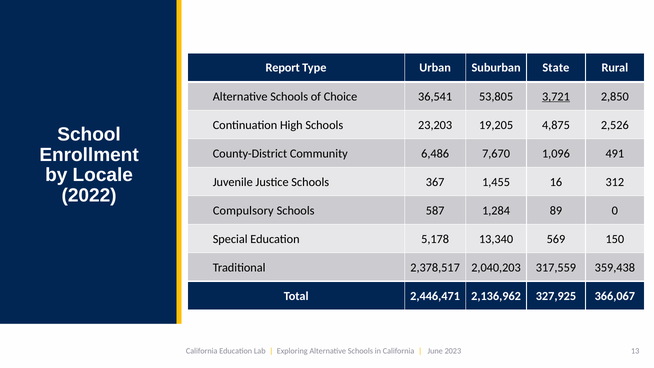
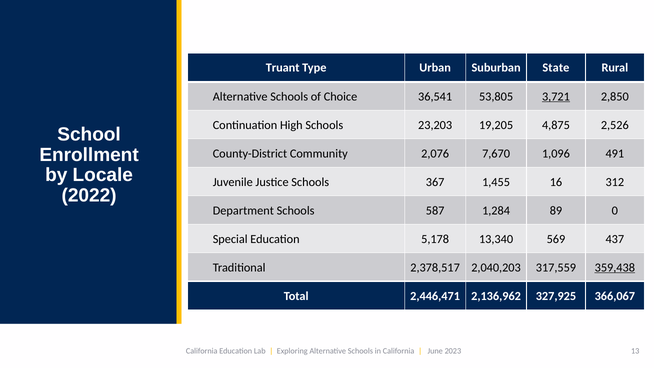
Report: Report -> Truant (283, 68)
6,486: 6,486 -> 2,076 (435, 153)
Compulsory: Compulsory -> Department (243, 210)
150: 150 -> 437 (615, 239)
359,438 underline: none -> present (615, 267)
